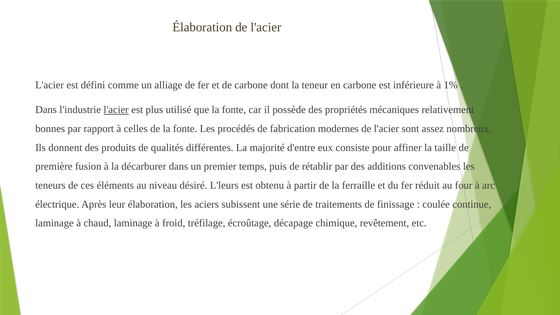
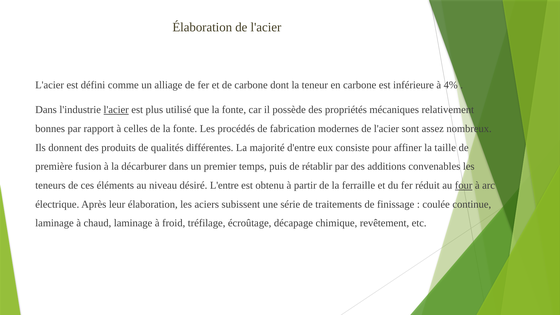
1%: 1% -> 4% (451, 85)
L'leurs: L'leurs -> L'entre (224, 185)
four underline: none -> present (464, 185)
